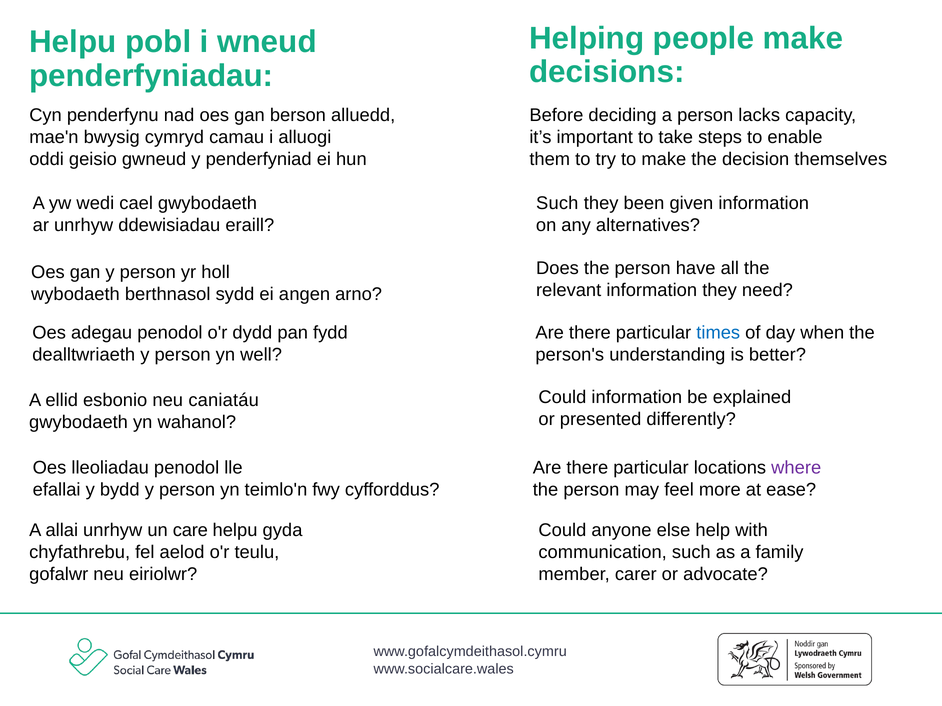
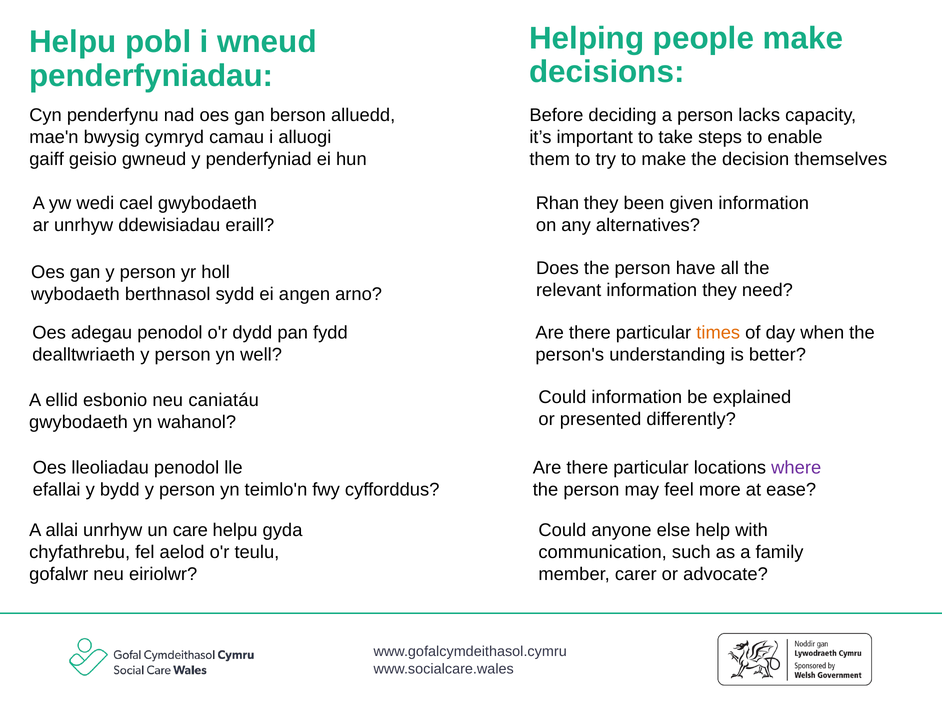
oddi: oddi -> gaiff (47, 159)
Such: Such -> Rhan (557, 203)
times colour: blue -> orange (718, 333)
